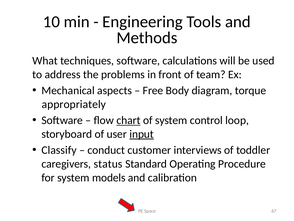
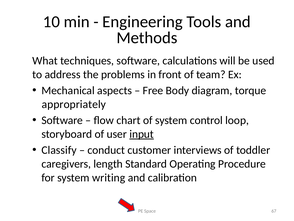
chart underline: present -> none (128, 120)
status: status -> length (108, 164)
models: models -> writing (109, 177)
